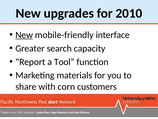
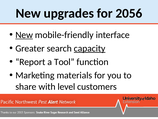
2010: 2010 -> 2056 (129, 13)
capacity underline: none -> present (90, 48)
corn: corn -> level (66, 86)
